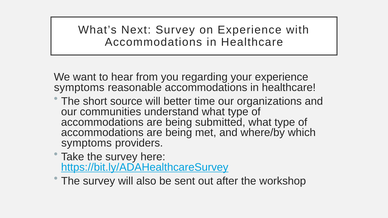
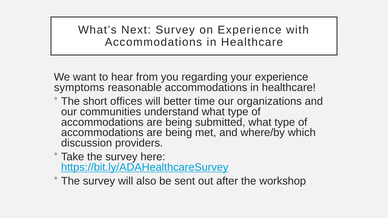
source: source -> offices (126, 101)
symptoms: symptoms -> discussion (87, 143)
